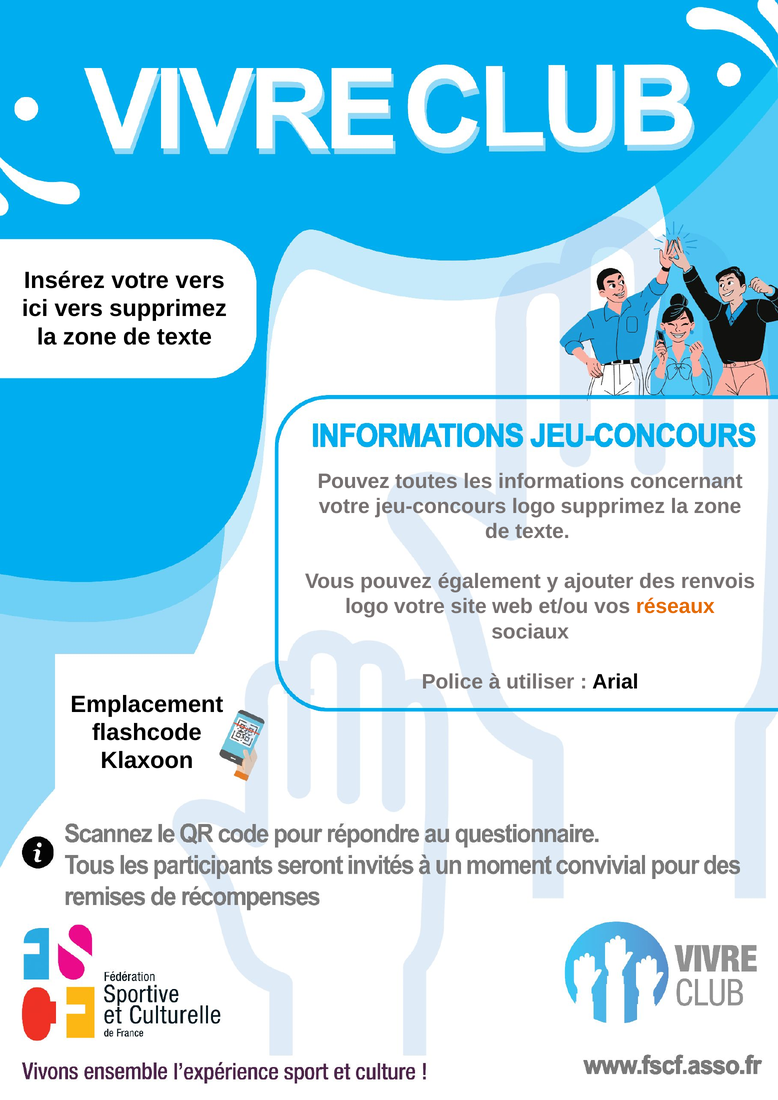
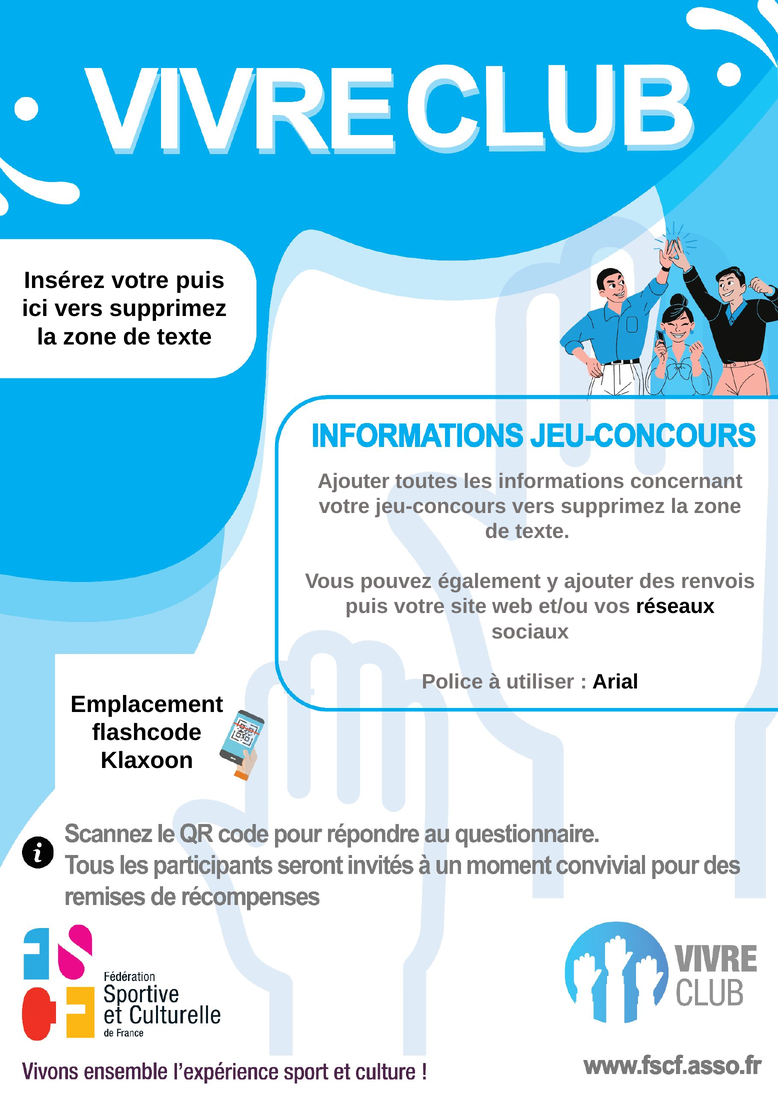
votre vers: vers -> puis (200, 281)
Pouvez: Pouvez -> Ajouter (354, 481)
jeu-concours logo: logo -> vers (534, 506)
logo: logo -> puis (367, 607)
réseaux colour: orange -> black (675, 607)
